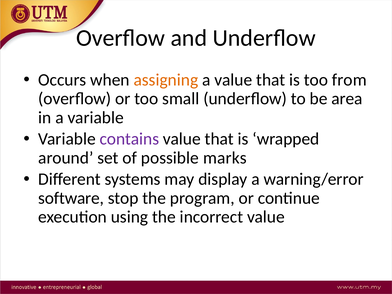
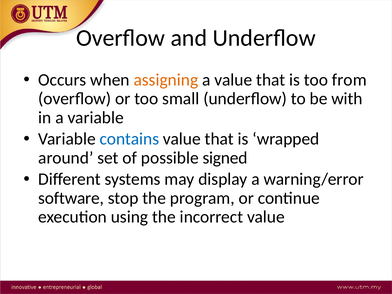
area: area -> with (347, 99)
contains colour: purple -> blue (129, 139)
marks: marks -> signed (225, 158)
